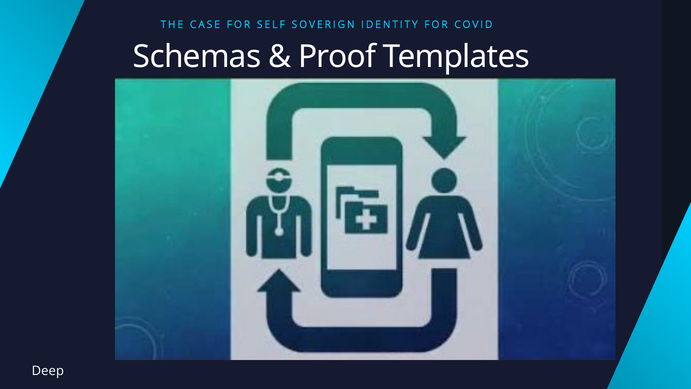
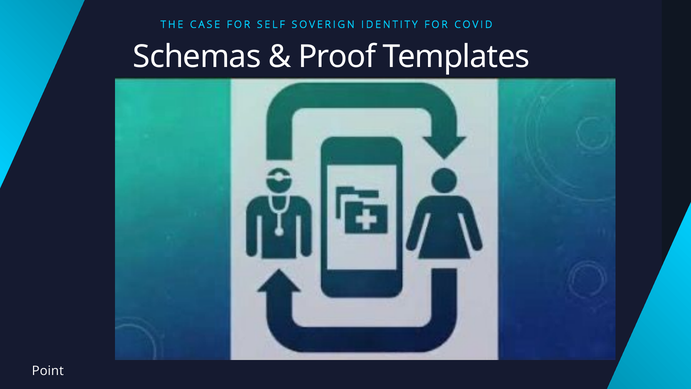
Deep: Deep -> Point (48, 371)
